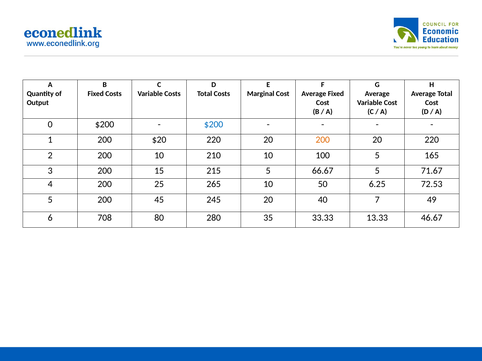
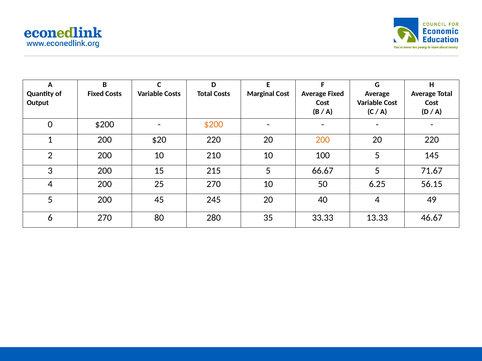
$200 colour: blue -> orange (214, 125)
165: 165 -> 145 (432, 156)
25 265: 265 -> 270 (214, 184)
72.53: 72.53 -> 56.15 (432, 184)
40 7: 7 -> 4 (377, 200)
6 708: 708 -> 270 (105, 218)
